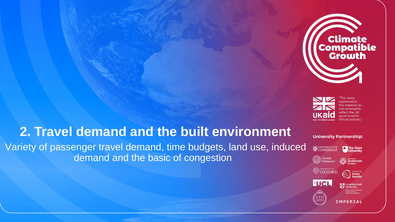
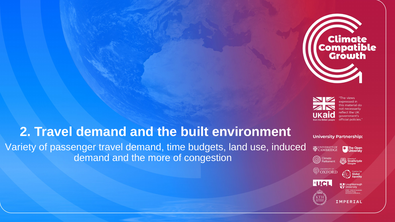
basic: basic -> more (159, 158)
